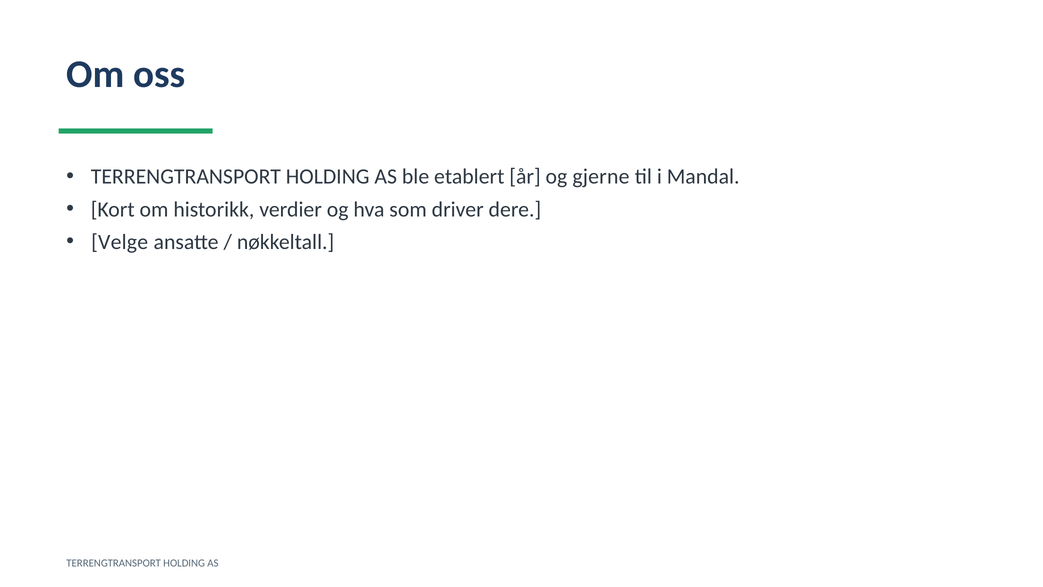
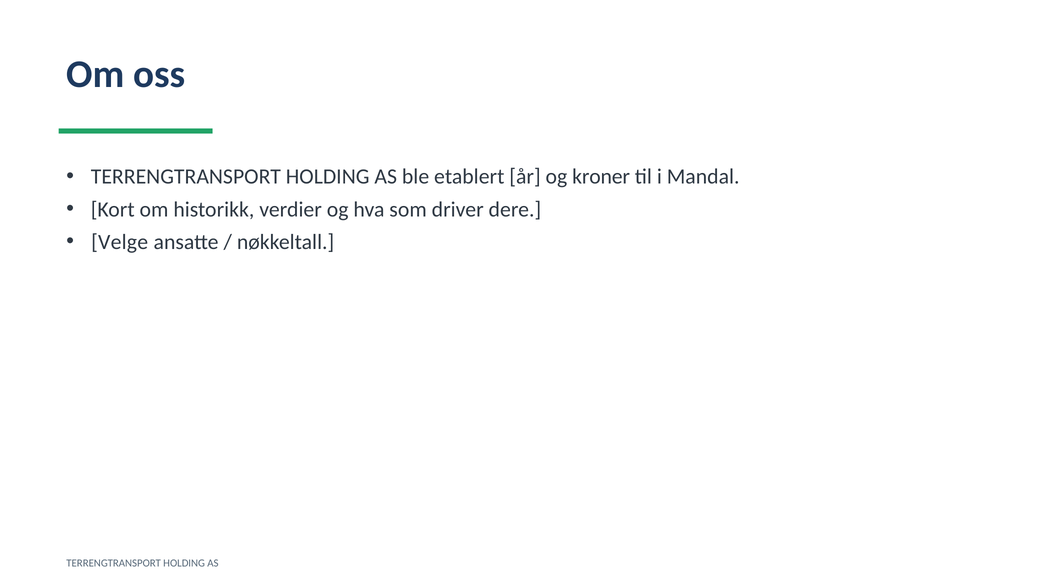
gjerne: gjerne -> kroner (601, 177)
